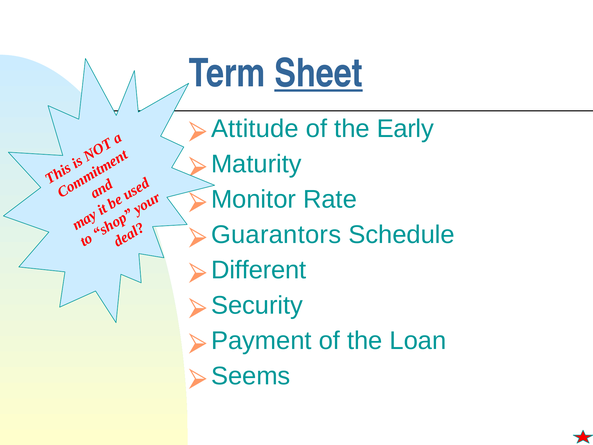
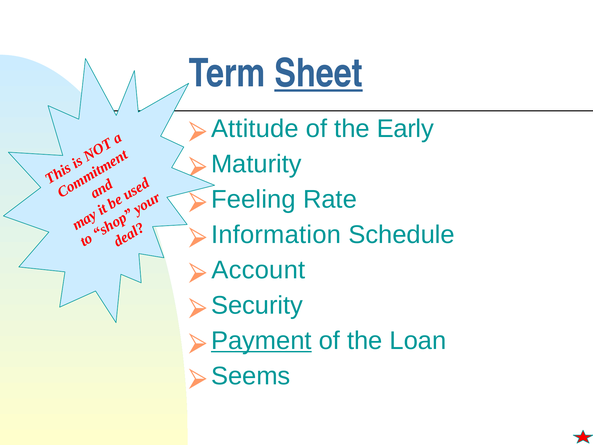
Monitor: Monitor -> Feeling (253, 199)
Guarantors: Guarantors -> Information (276, 235)
Different: Different -> Account (258, 270)
Payment underline: none -> present (261, 340)
